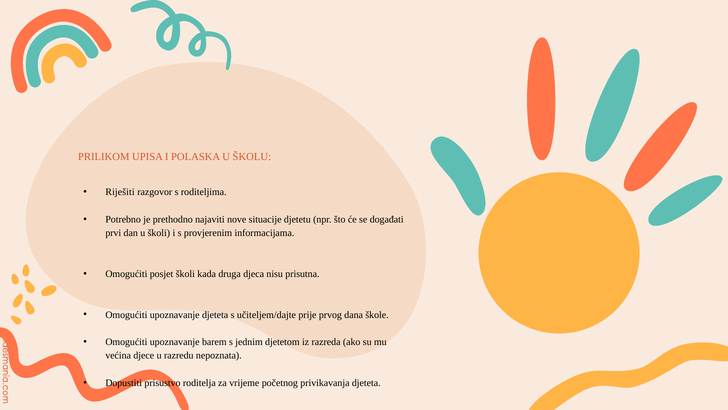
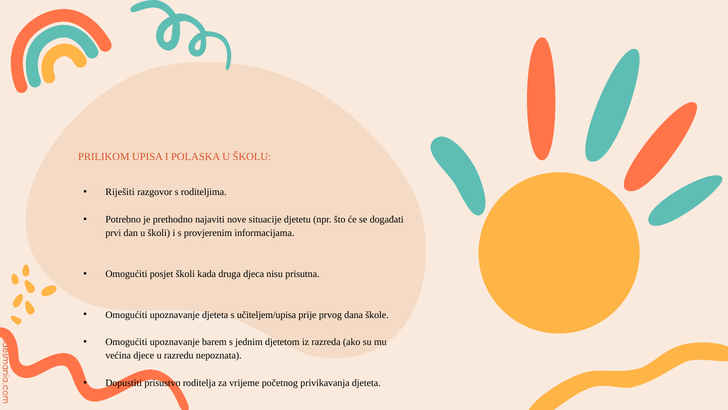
učiteljem/dajte: učiteljem/dajte -> učiteljem/upisa (267, 314)
